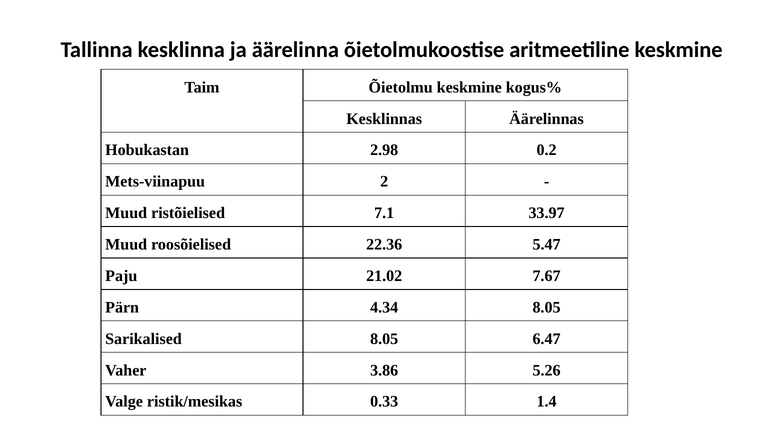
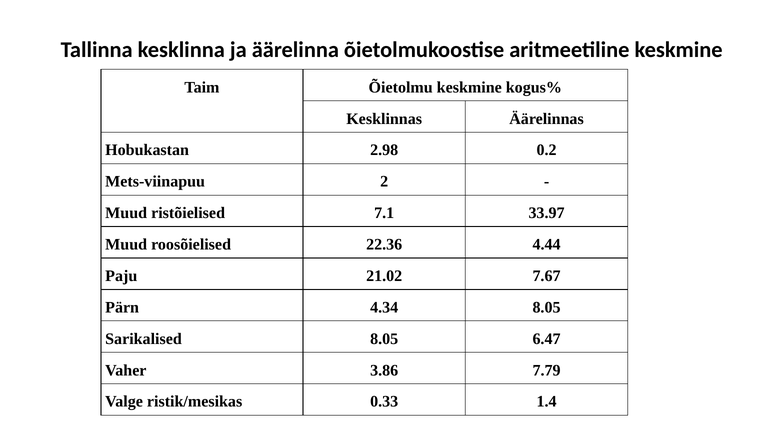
5.47: 5.47 -> 4.44 (547, 244)
5.26: 5.26 -> 7.79 (547, 370)
